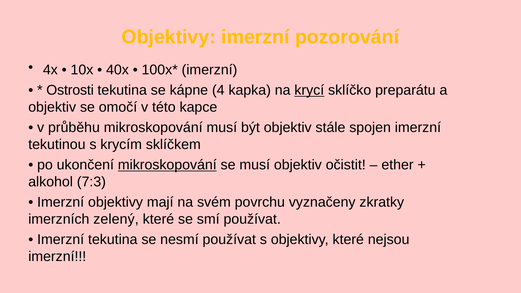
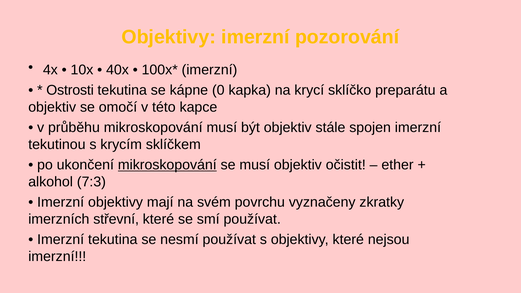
4: 4 -> 0 (218, 90)
krycí underline: present -> none (309, 90)
zelený: zelený -> střevní (116, 219)
